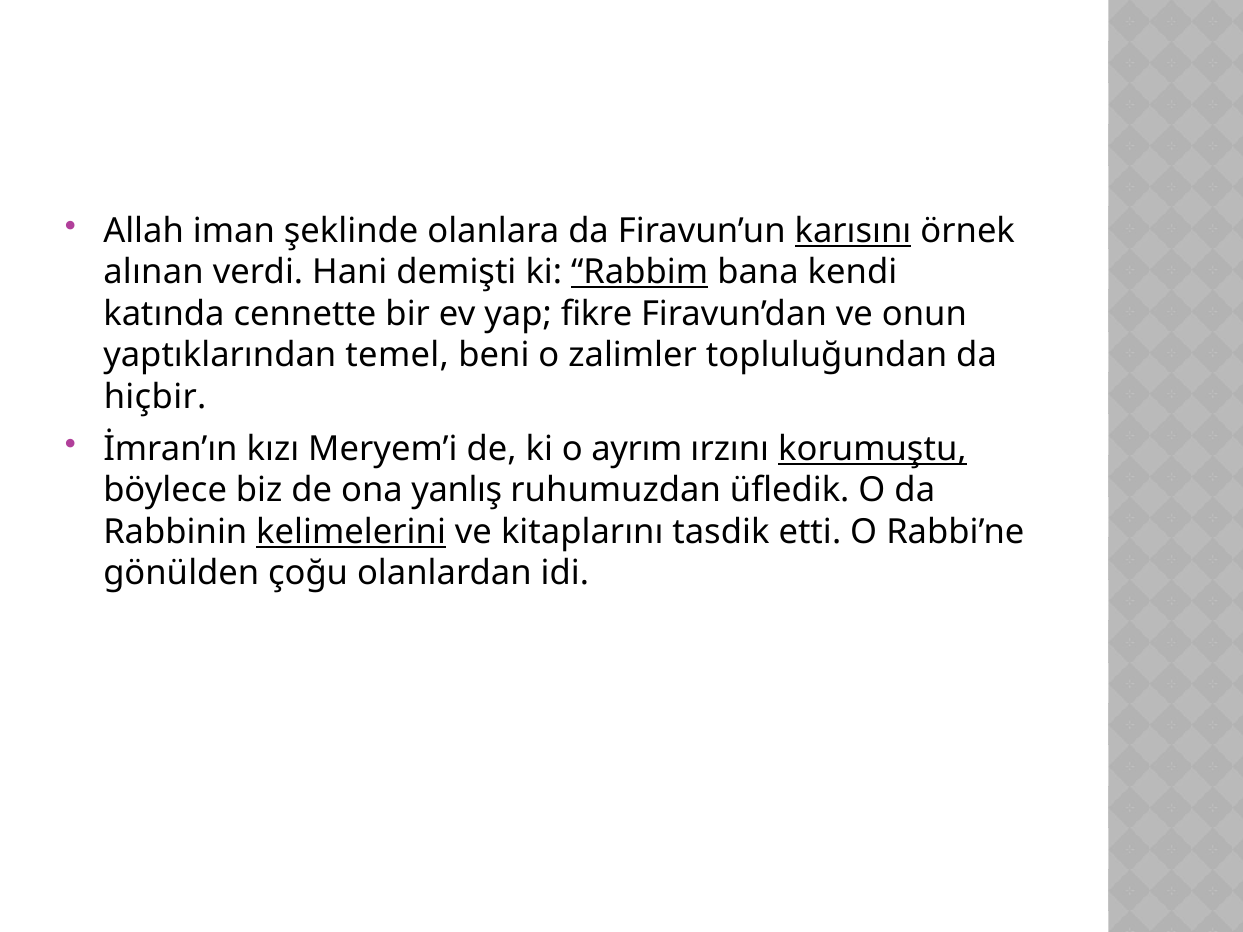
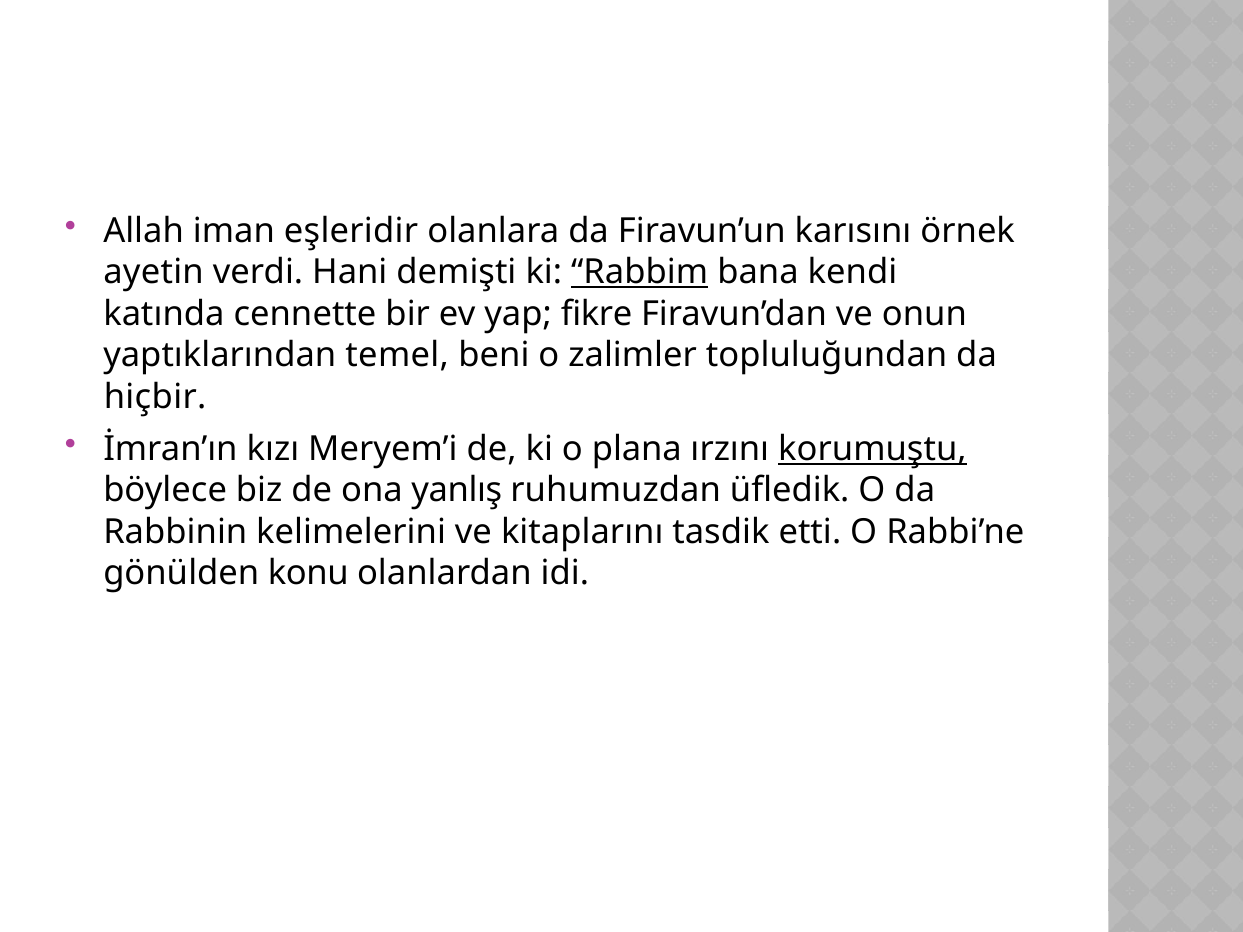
şeklinde: şeklinde -> eşleridir (351, 231)
karısını underline: present -> none (853, 231)
alınan: alınan -> ayetin (154, 273)
ayrım: ayrım -> plana (637, 449)
kelimelerini underline: present -> none (351, 532)
çoğu: çoğu -> konu (308, 573)
